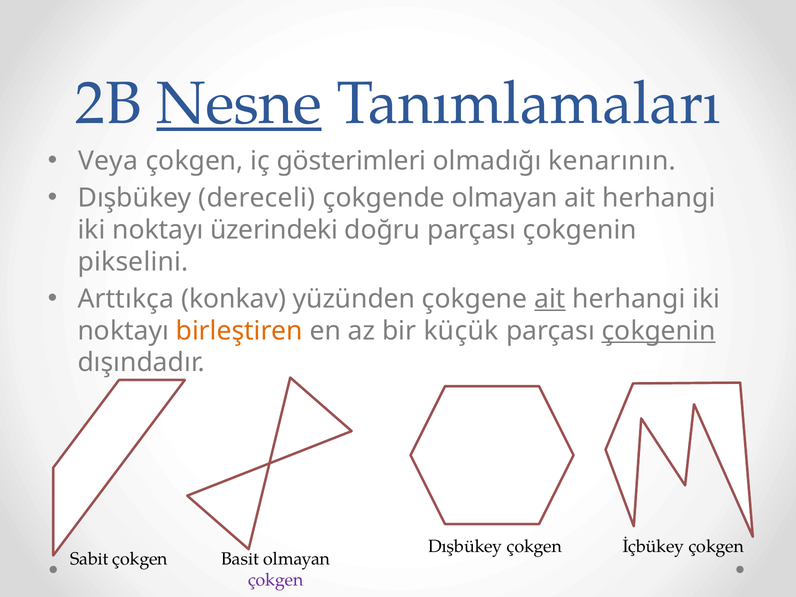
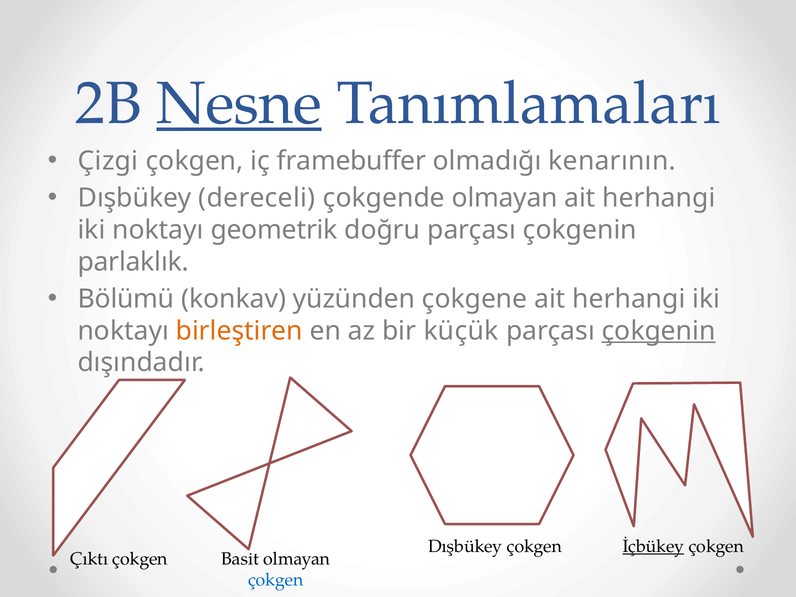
Veya: Veya -> Çizgi (108, 161)
gösterimleri: gösterimleri -> framebuffer (351, 161)
üzerindeki: üzerindeki -> geometrik (274, 230)
pikselini: pikselini -> parlaklık (133, 262)
Arttıkça: Arttıkça -> Bölümü (126, 299)
ait underline: present -> none (550, 299)
İçbükey underline: none -> present (653, 546)
Sabit: Sabit -> Çıktı (89, 559)
çokgen colour: purple -> blue (276, 580)
